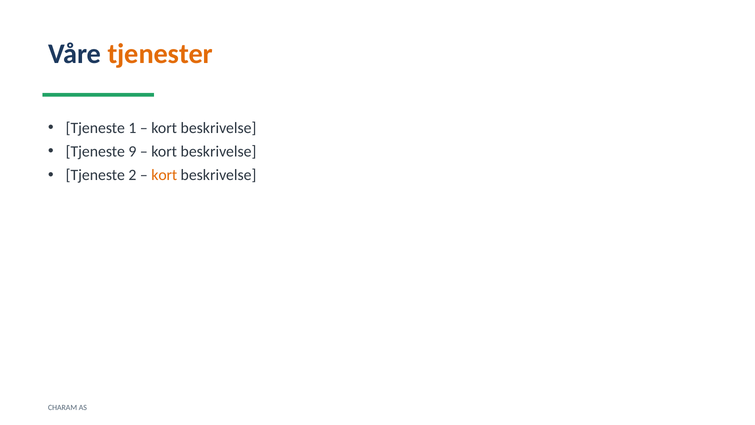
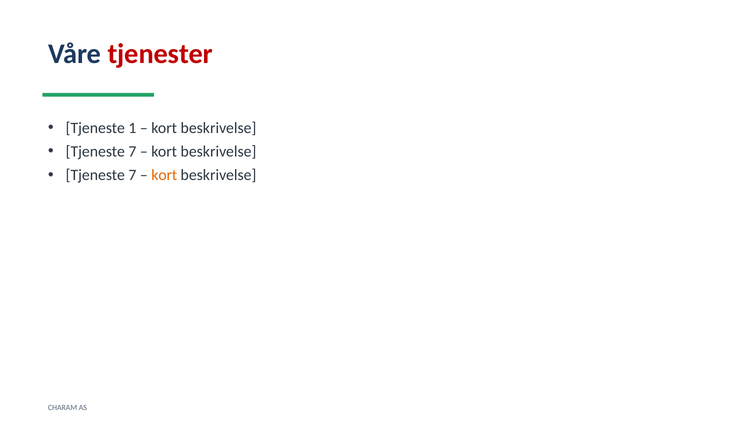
tjenester colour: orange -> red (160, 54)
9: 9 -> 7 (132, 151)
2: 2 -> 7 (132, 175)
